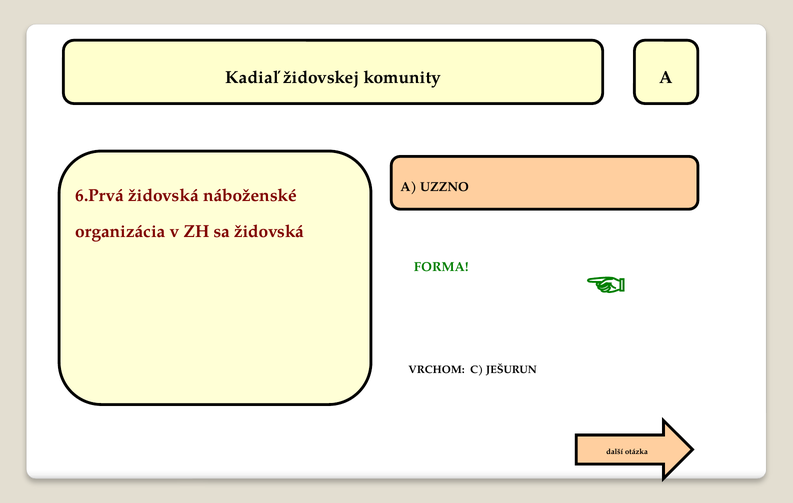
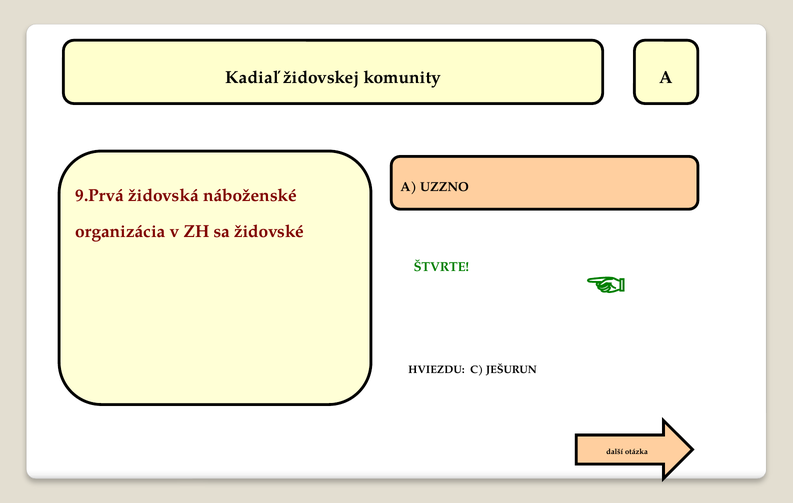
6.Prvá: 6.Prvá -> 9.Prvá (100, 196)
sa židovská: židovská -> židovské (269, 232)
FORMA: FORMA -> ŠTVRTE (441, 267)
VRCHOM: VRCHOM -> HVIEZDU (436, 370)
